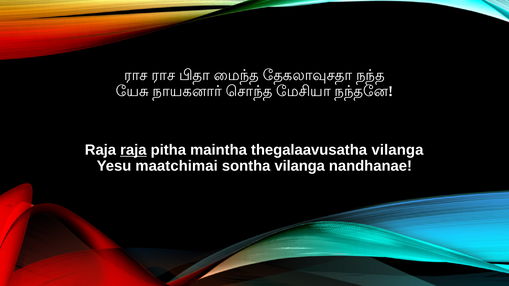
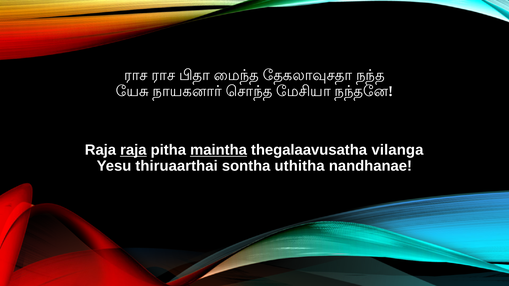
maintha underline: none -> present (219, 150)
maatchimai: maatchimai -> thiruaarthai (177, 166)
sontha vilanga: vilanga -> uthitha (300, 166)
